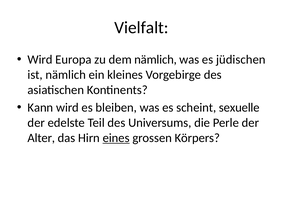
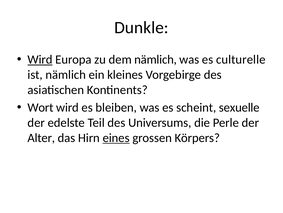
Vielfalt: Vielfalt -> Dunkle (141, 27)
Wird underline: none -> present (40, 59)
jüdischen: jüdischen -> culturelle (241, 59)
Kann: Kann -> Wort (40, 107)
